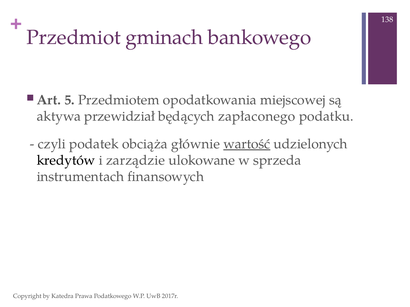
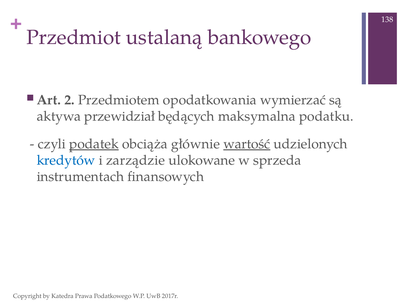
gminach: gminach -> ustalaną (164, 37)
5: 5 -> 2 (69, 100)
miejscowej: miejscowej -> wymierzać (293, 100)
zapłaconego: zapłaconego -> maksymalna (257, 116)
podatek underline: none -> present (94, 144)
kredytów colour: black -> blue (66, 161)
